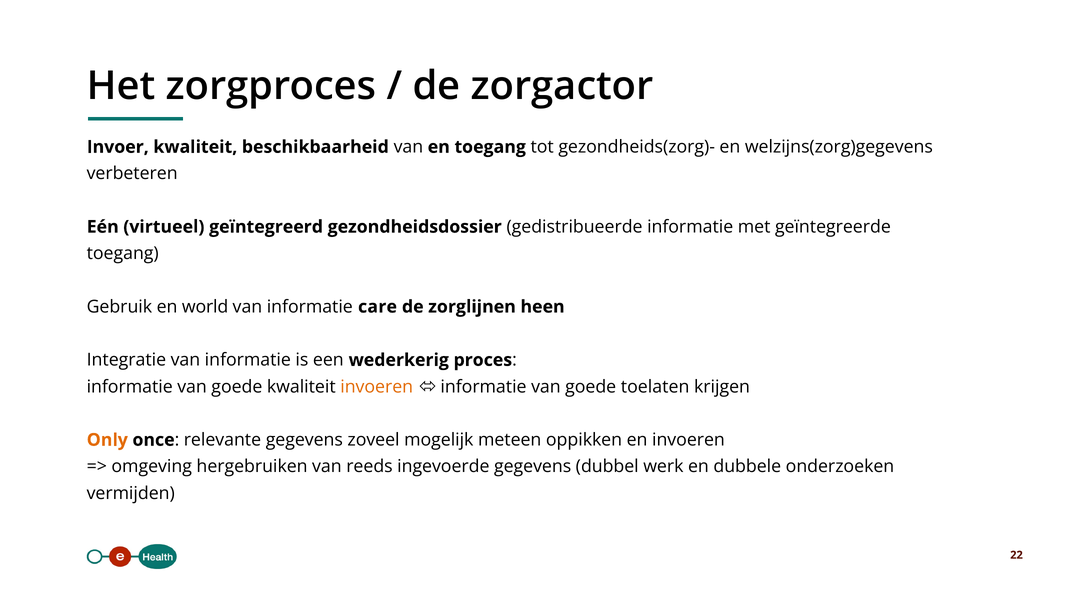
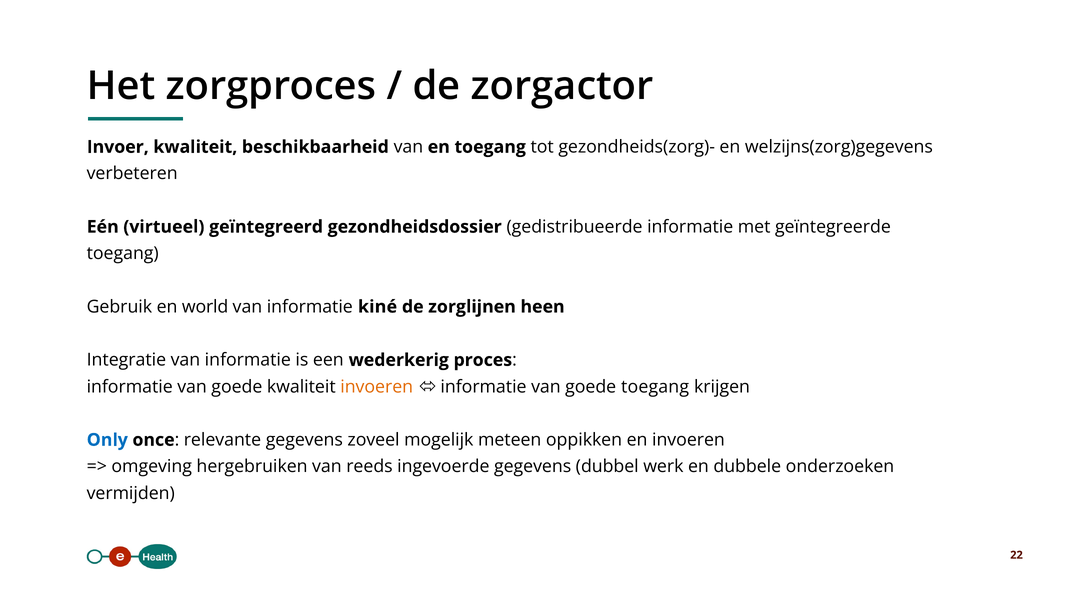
care: care -> kiné (378, 307)
goede toelaten: toelaten -> toegang (655, 387)
Only colour: orange -> blue (107, 440)
